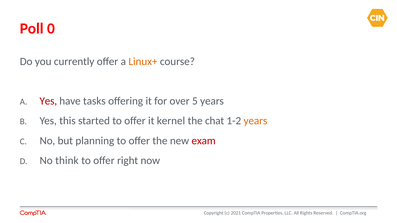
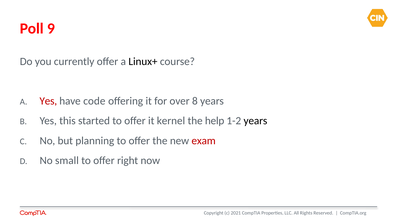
0: 0 -> 9 (51, 29)
Linux+ colour: orange -> black (143, 61)
tasks: tasks -> code (94, 101)
5: 5 -> 8 (195, 101)
chat: chat -> help (215, 121)
years colour: orange -> black (255, 121)
think: think -> small (67, 161)
